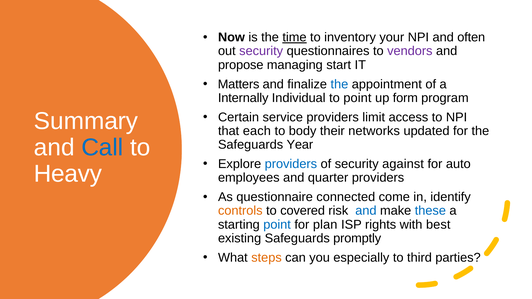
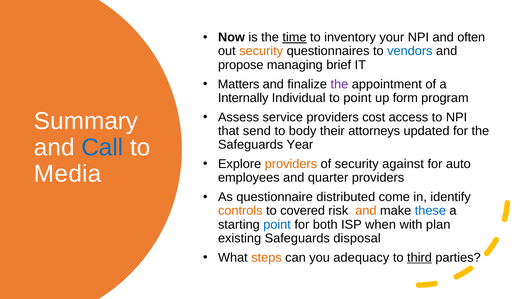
security colour: purple -> orange (261, 51)
vendors colour: purple -> blue (410, 51)
start: start -> brief (339, 65)
the colour: blue -> purple (339, 84)
Certain: Certain -> Assess (239, 117)
limit: limit -> cost (374, 117)
each: each -> send (257, 131)
networks: networks -> attorneys (374, 131)
providers colour: blue -> orange (291, 164)
Heavy: Heavy -> Media (68, 174)
connected: connected -> distributed (346, 197)
and colour: blue -> orange (366, 211)
plan: plan -> both (325, 225)
rights: rights -> when (381, 225)
best: best -> plan (438, 225)
promptly: promptly -> disposal (357, 238)
especially: especially -> adequacy (361, 258)
third underline: none -> present (419, 258)
